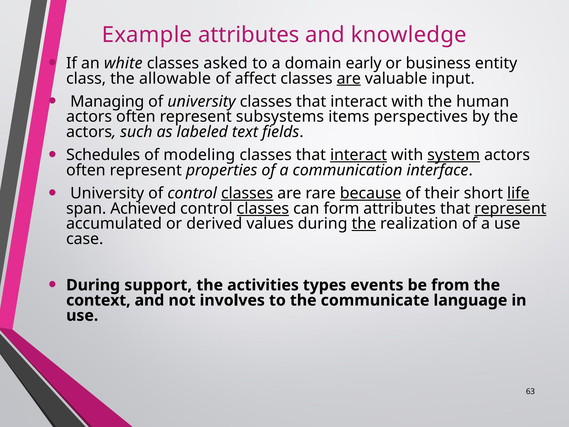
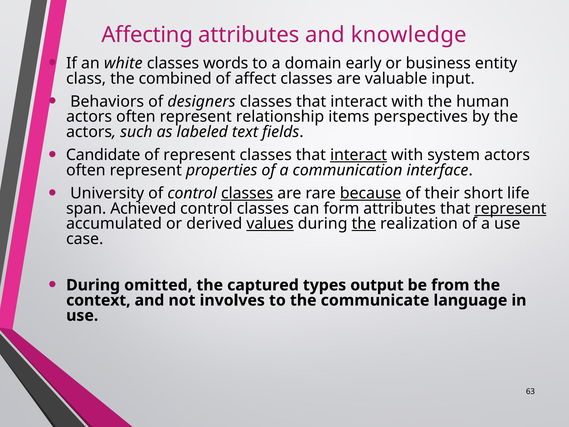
Example: Example -> Affecting (147, 35)
asked: asked -> words (226, 63)
allowable: allowable -> combined (175, 78)
are underline: present -> none (349, 78)
Managing: Managing -> Behaviors (107, 102)
of university: university -> designers (201, 102)
subsystems: subsystems -> relationship (280, 117)
Schedules: Schedules -> Candidate (103, 155)
of modeling: modeling -> represent (199, 155)
system underline: present -> none (454, 155)
life underline: present -> none (518, 193)
classes underline: present -> none (263, 208)
values underline: none -> present (270, 224)
support: support -> omitted (158, 285)
activities: activities -> captured (263, 285)
events: events -> output (377, 285)
